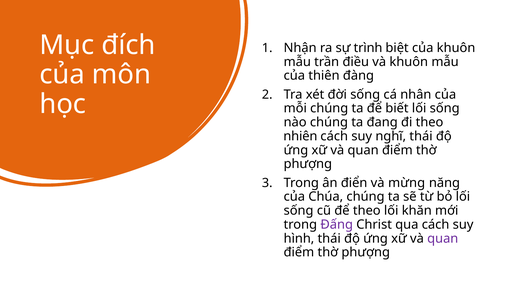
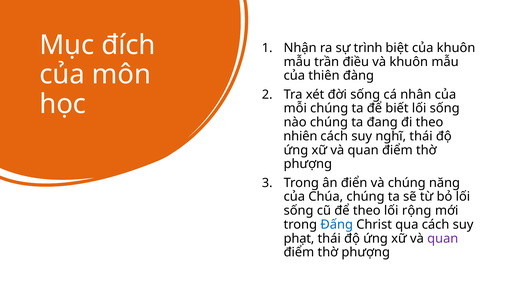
và mừng: mừng -> chúng (407, 183)
khăn: khăn -> rộng (417, 211)
Đấng colour: purple -> blue (337, 225)
hình: hình -> phạt (299, 239)
